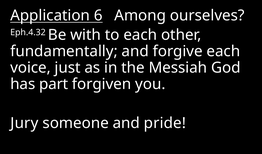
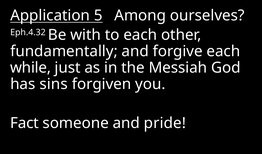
6: 6 -> 5 (98, 15)
voice: voice -> while (31, 67)
part: part -> sins (54, 84)
Jury: Jury -> Fact (25, 123)
